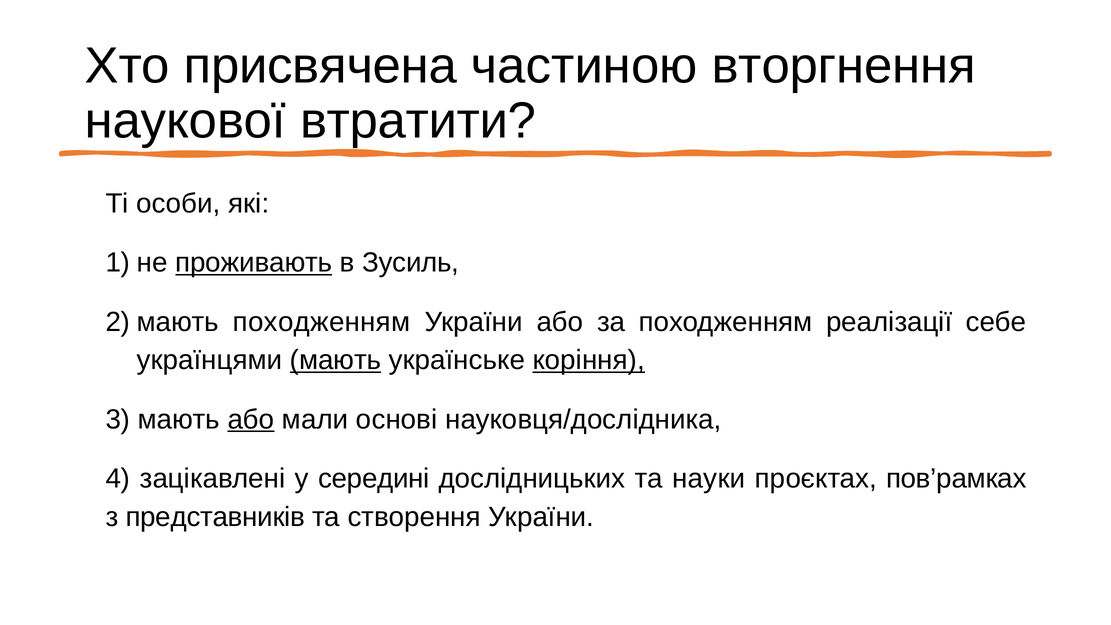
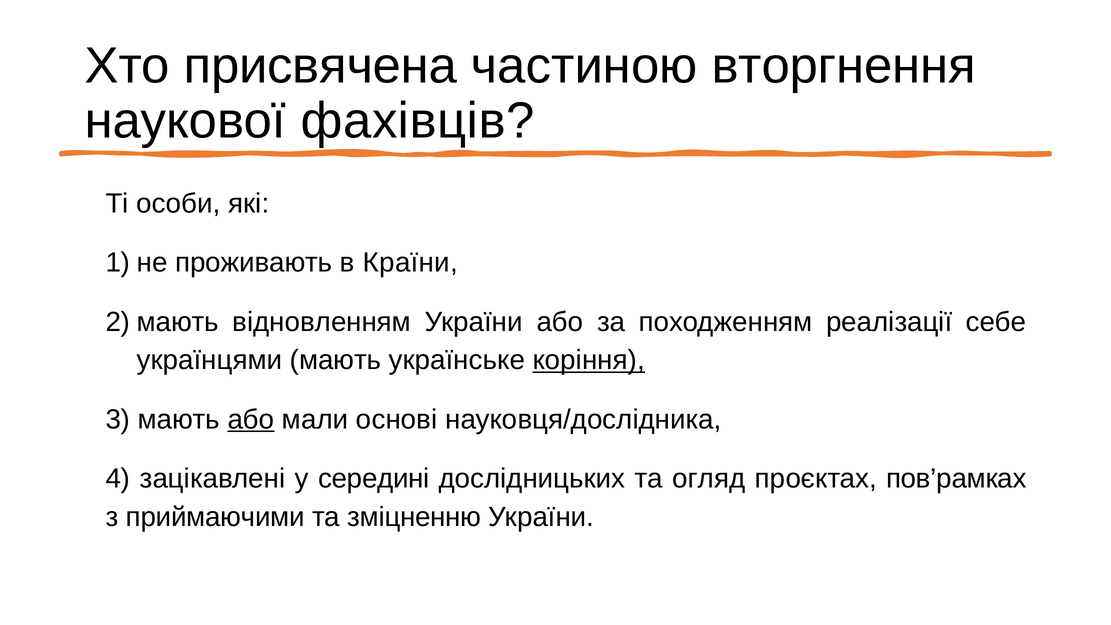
втратити: втратити -> фахівців (418, 121)
проживають underline: present -> none (254, 263)
Зусиль: Зусиль -> Країни (410, 263)
походженням: походженням -> відновленням (322, 322)
мають underline: present -> none (336, 360)
науки: науки -> огляд (709, 478)
представників: представників -> приймаючими (215, 517)
створення: створення -> зміцненню (414, 517)
